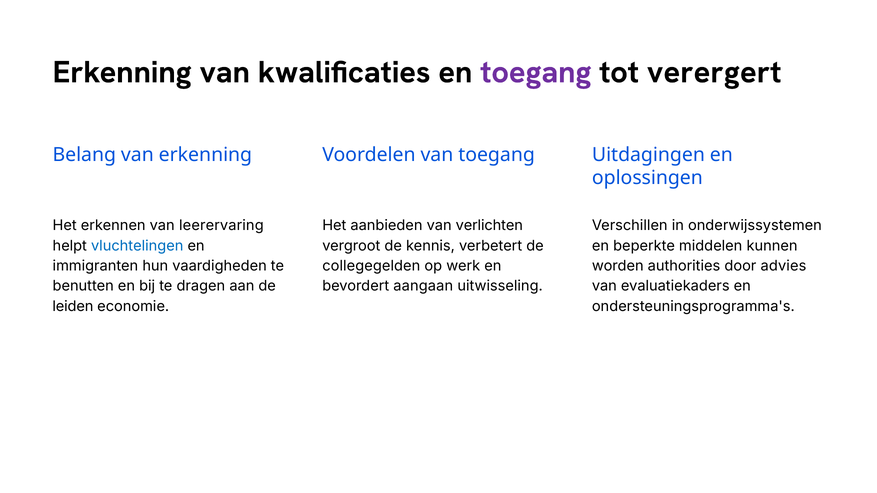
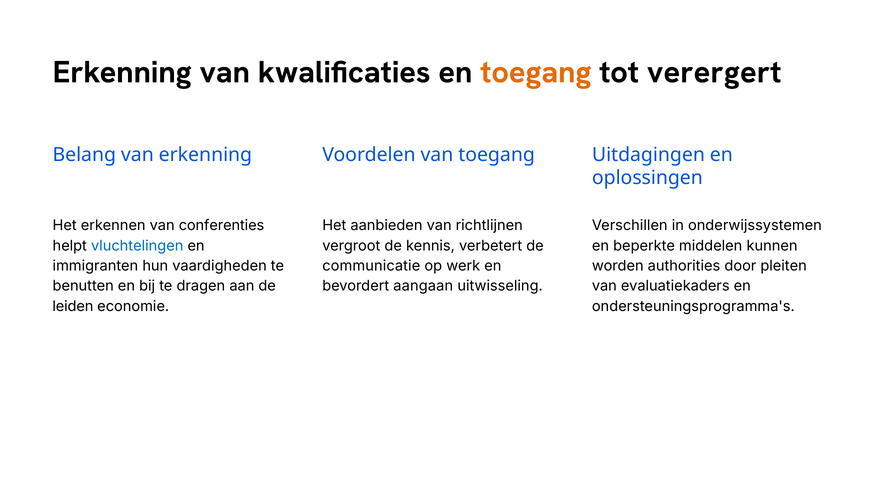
toegang colour: purple -> orange (536, 72)
leerervaring: leerervaring -> conferenties (222, 226)
verlichten: verlichten -> richtlijnen (489, 226)
collegegelden: collegegelden -> communicatie (371, 266)
advies: advies -> pleiten (784, 266)
